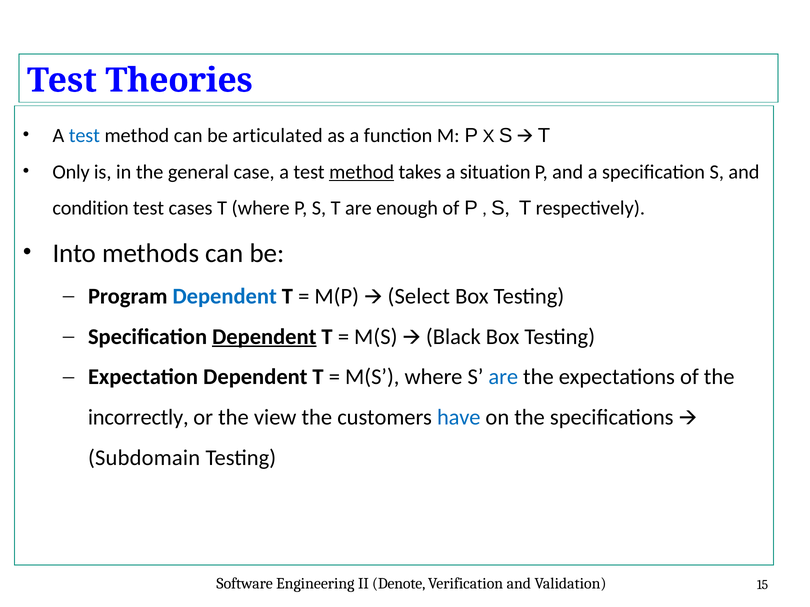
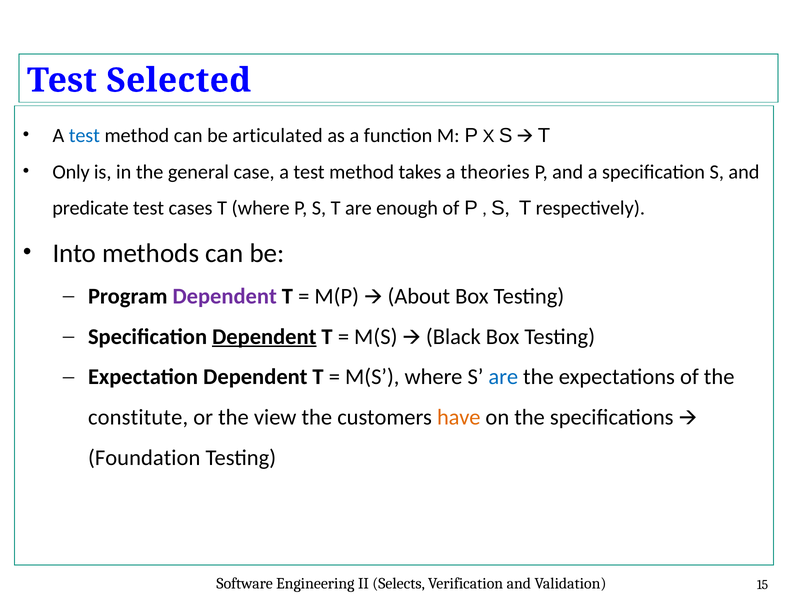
Theories: Theories -> Selected (179, 81)
method underline: present -> none (362, 172)
situation: situation -> theories (495, 172)
condition: condition -> predicate (91, 208)
Dependent colour: blue -> purple (225, 296)
Select: Select -> About (419, 296)
incorrectly: incorrectly -> constitute (138, 418)
have colour: blue -> orange (459, 418)
Subdomain: Subdomain -> Foundation (144, 458)
Denote: Denote -> Selects (399, 584)
